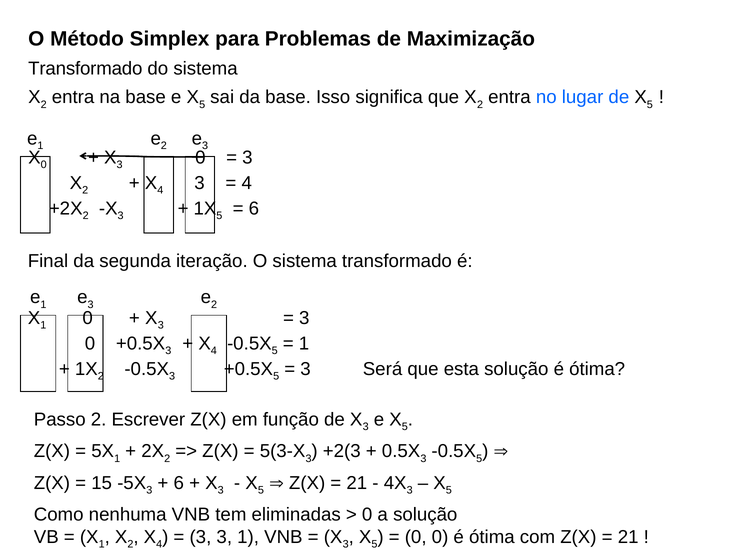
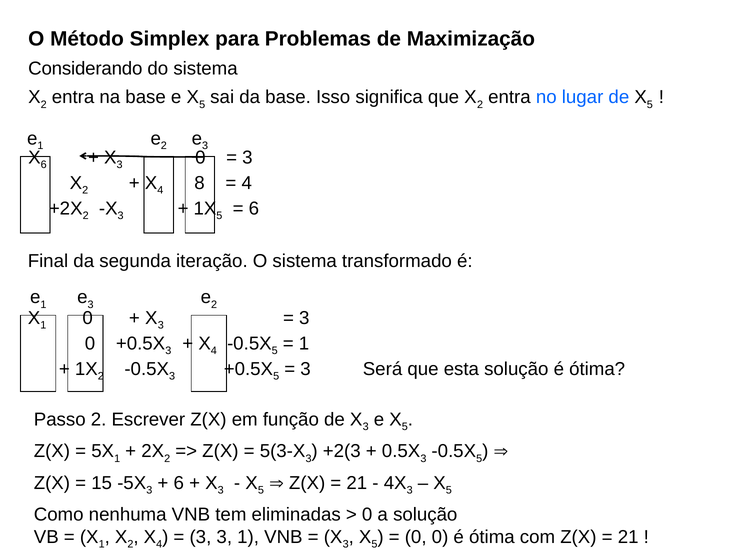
Transformado: Transformado -> Considerando (85, 69)
0: 0 -> 6 (44, 165)
4 3: 3 -> 8 (200, 183)
